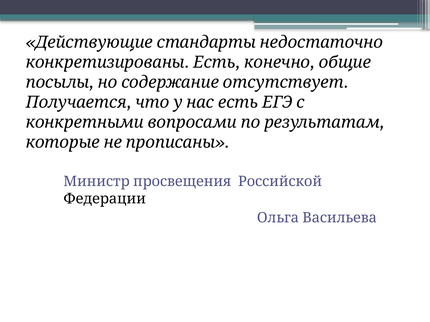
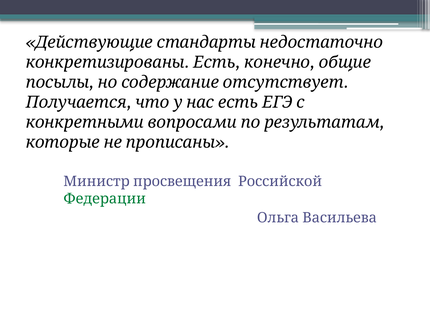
Федерации colour: black -> green (105, 199)
